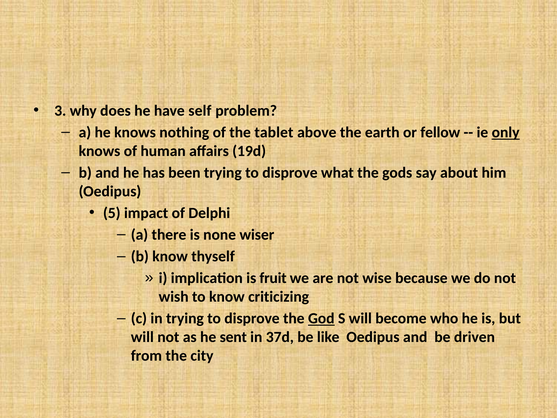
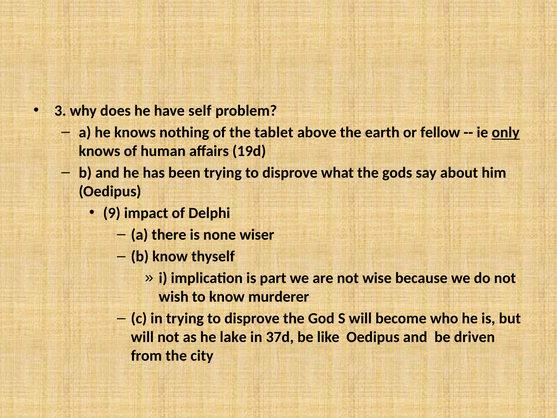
5: 5 -> 9 (112, 213)
fruit: fruit -> part (273, 278)
criticizing: criticizing -> murderer (279, 297)
God underline: present -> none (321, 318)
sent: sent -> lake (233, 337)
